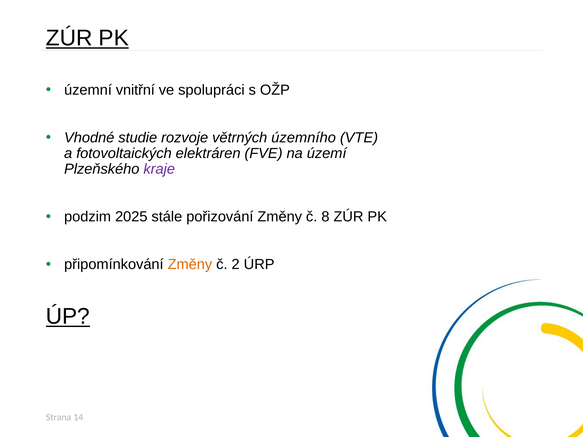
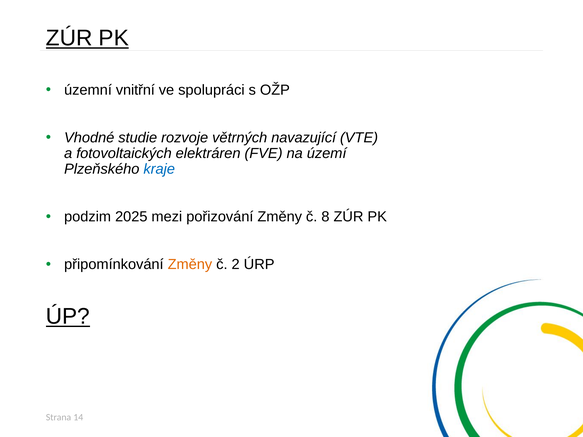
územního: územního -> navazující (304, 138)
kraje colour: purple -> blue (159, 169)
stále: stále -> mezi (167, 217)
